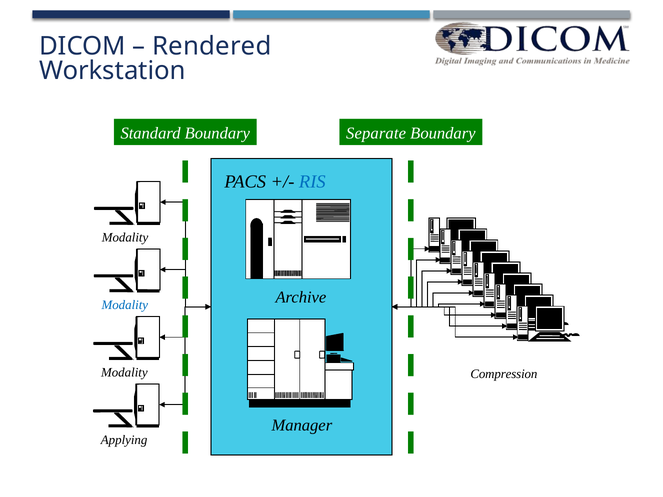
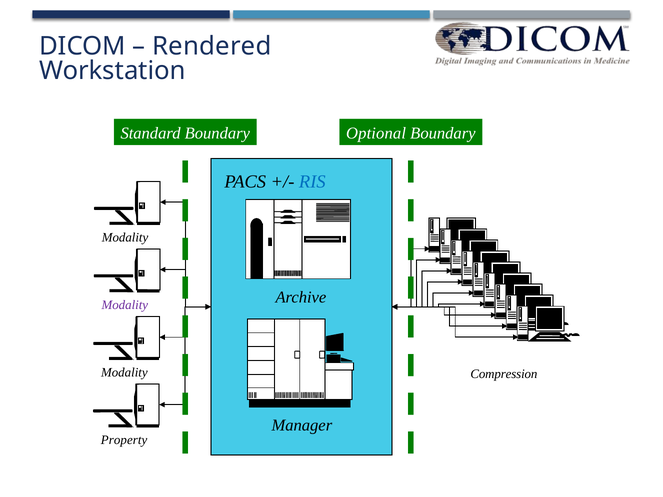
Separate: Separate -> Optional (376, 133)
Modality colour: blue -> purple (125, 305)
Applying: Applying -> Property (124, 440)
